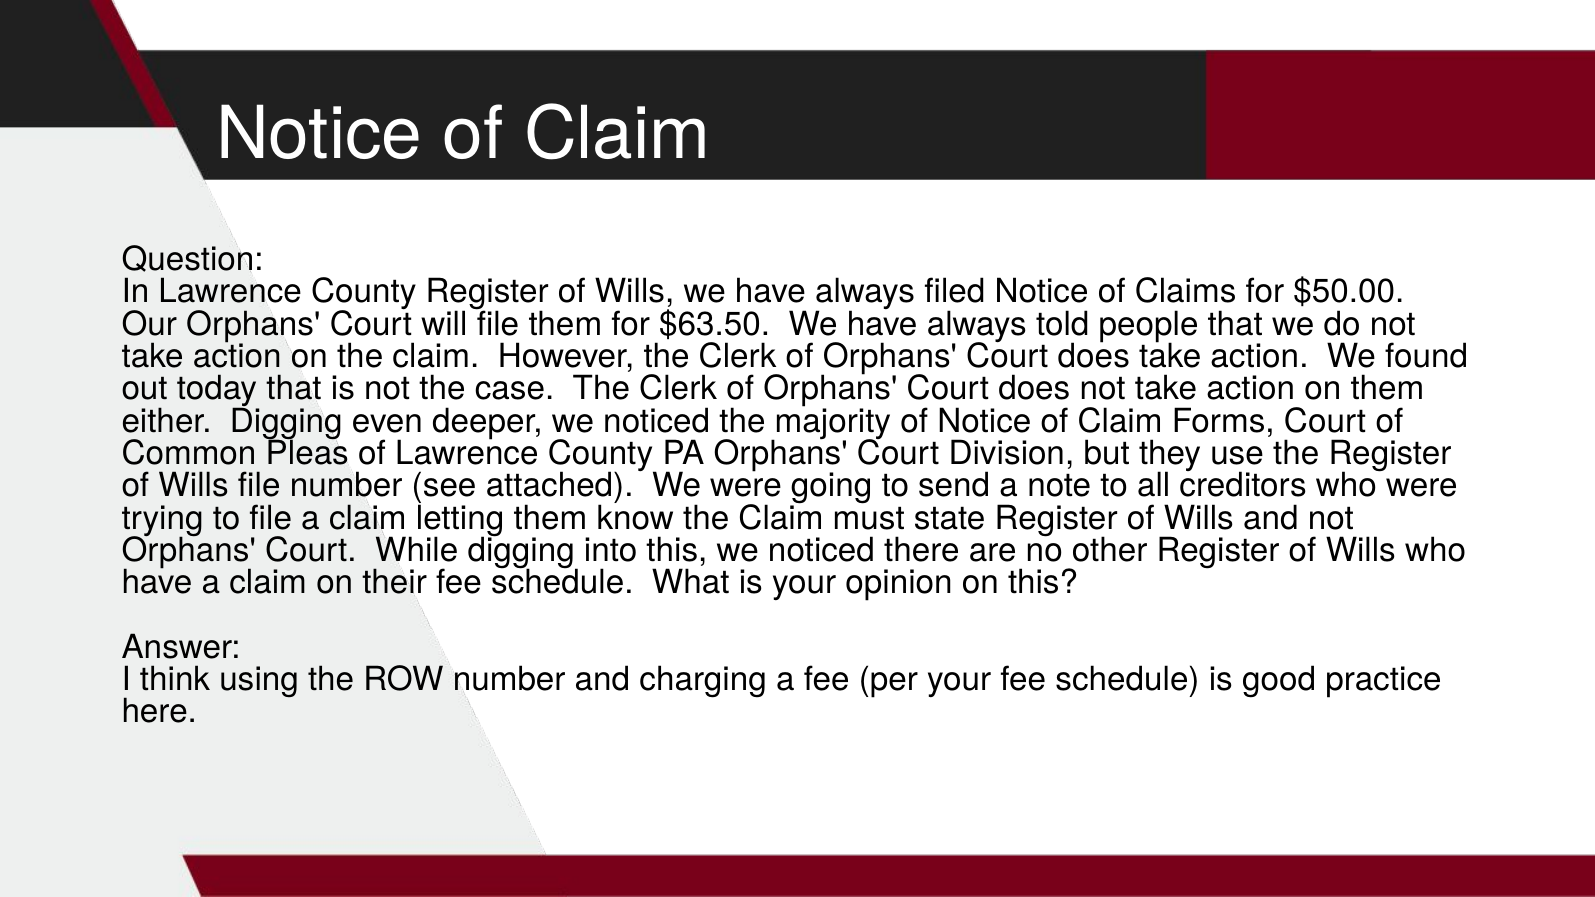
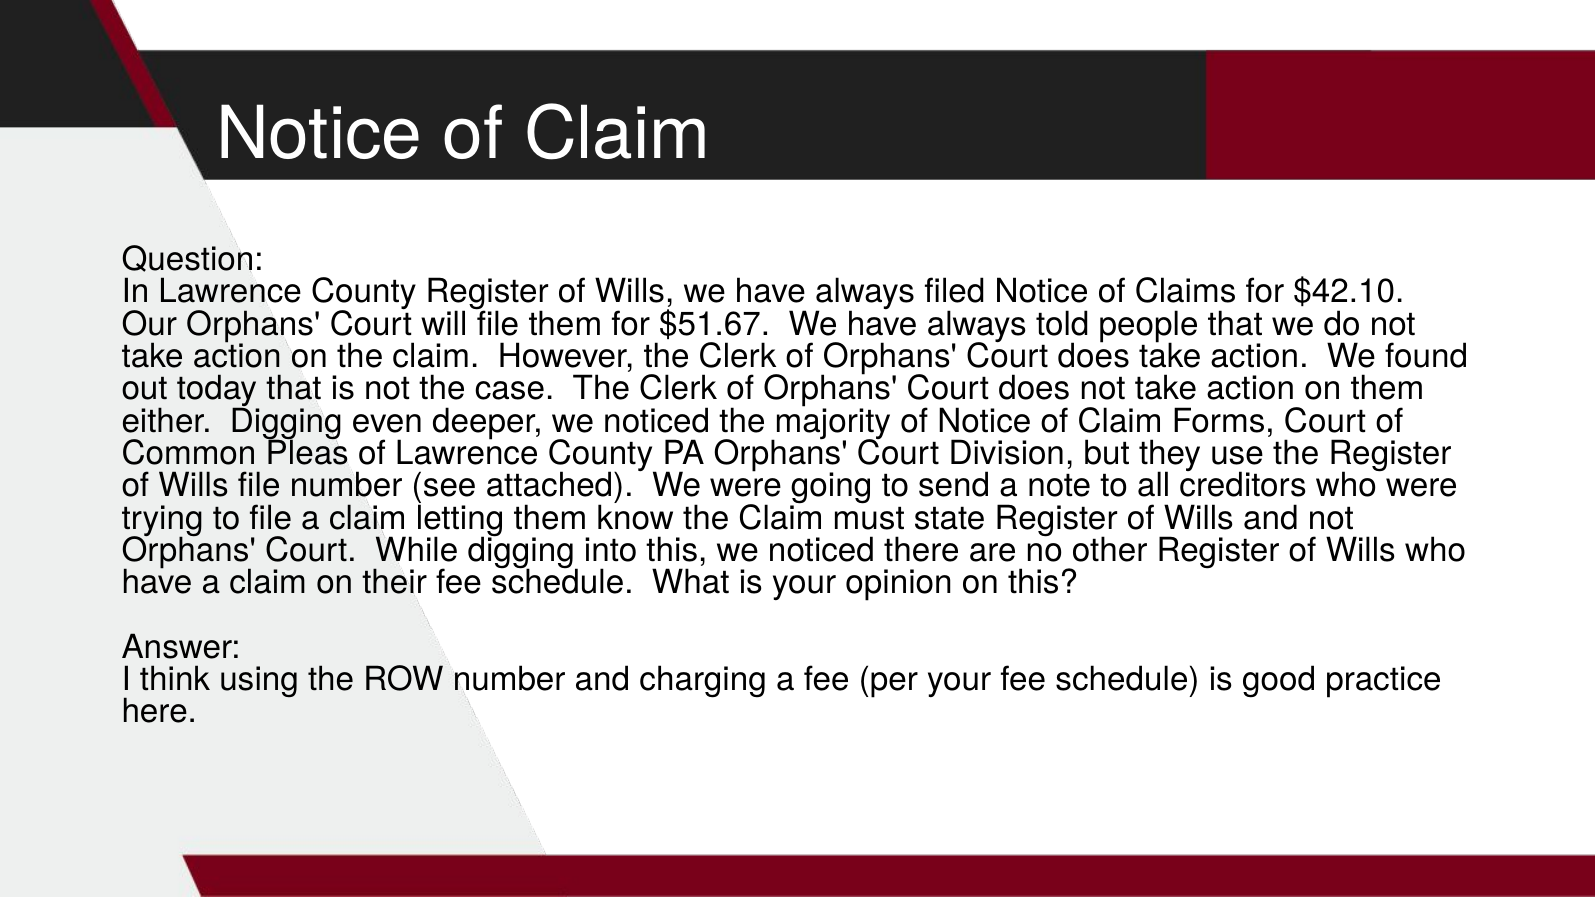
$50.00: $50.00 -> $42.10 (1349, 292)
$63.50: $63.50 -> $51.67 (715, 324)
